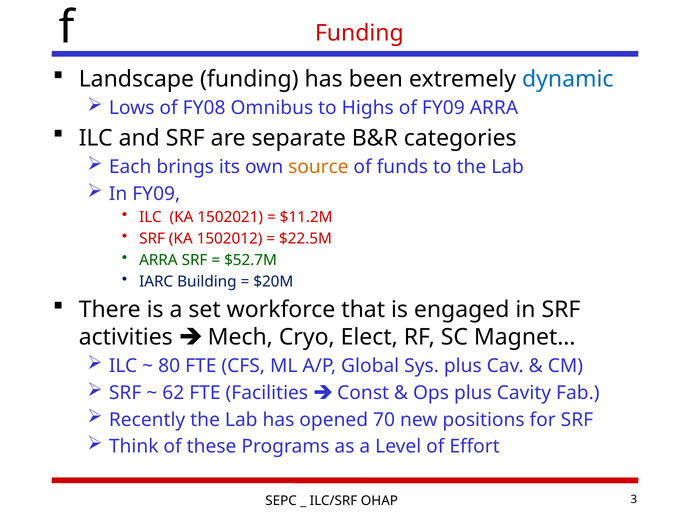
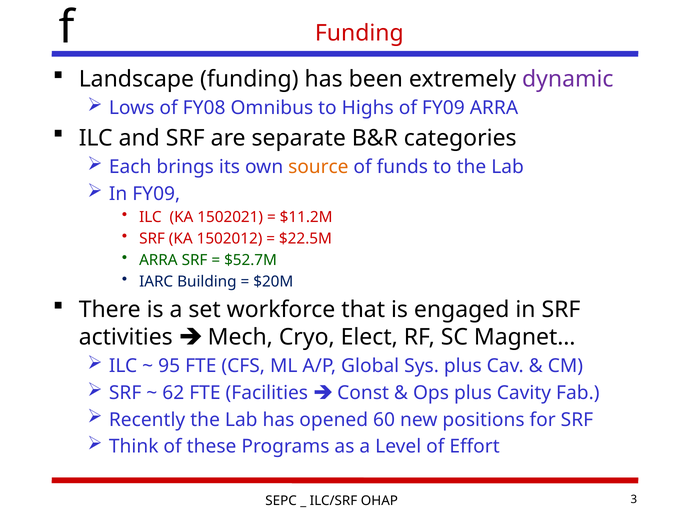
dynamic colour: blue -> purple (568, 79)
80: 80 -> 95 (169, 366)
70: 70 -> 60 (384, 420)
